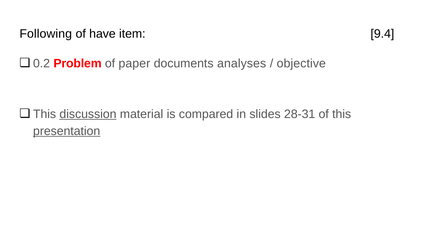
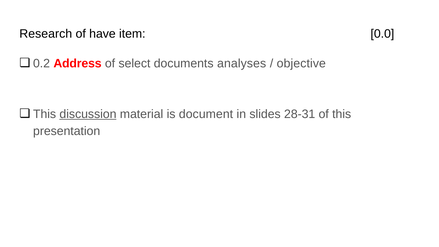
Following: Following -> Research (46, 34)
9.4: 9.4 -> 0.0 (382, 34)
Problem: Problem -> Address (78, 64)
paper: paper -> select (134, 64)
compared: compared -> document (206, 114)
presentation underline: present -> none (67, 131)
